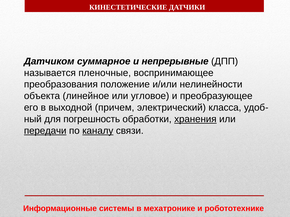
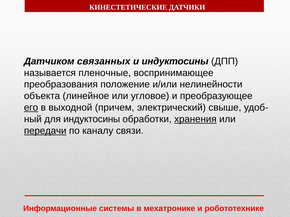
суммарное: суммарное -> связанных (104, 61)
и непрерывные: непрерывные -> индуктосины (175, 61)
его underline: none -> present (31, 108)
класса: класса -> свыше (225, 108)
для погрешность: погрешность -> индуктосины (92, 119)
каналу underline: present -> none (98, 131)
